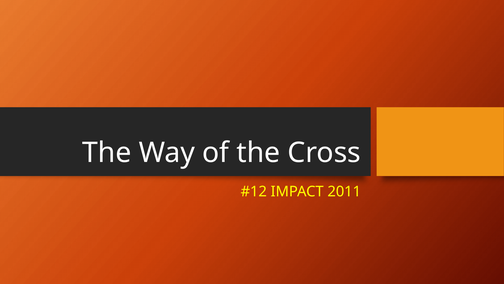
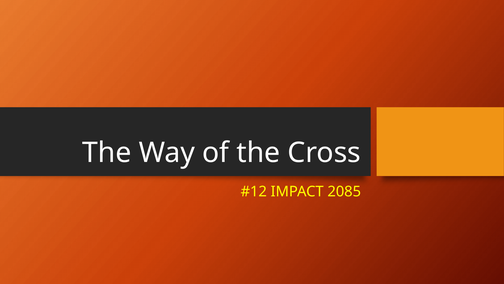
2011: 2011 -> 2085 (344, 191)
